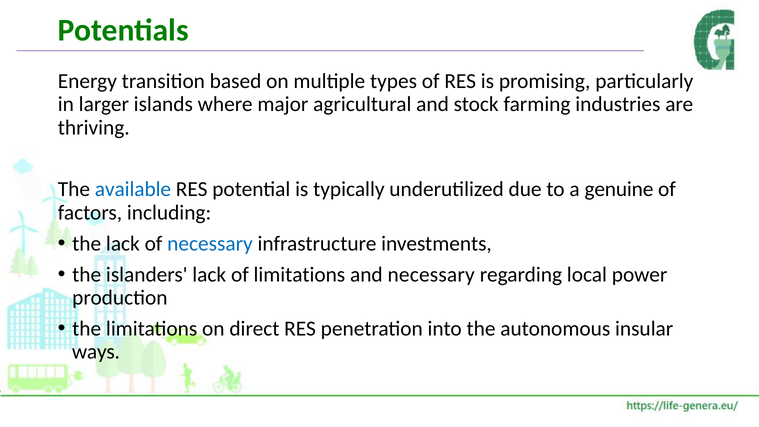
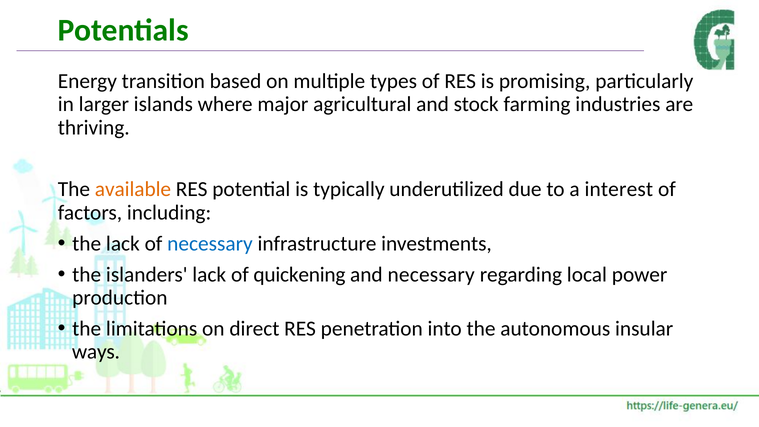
available colour: blue -> orange (133, 189)
genuine: genuine -> interest (619, 189)
of limitations: limitations -> quickening (299, 274)
